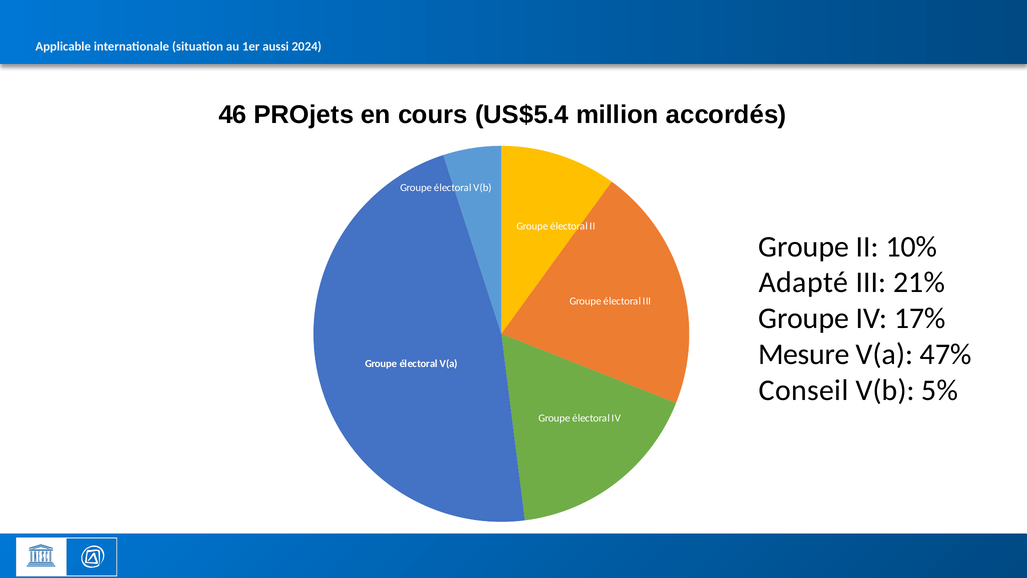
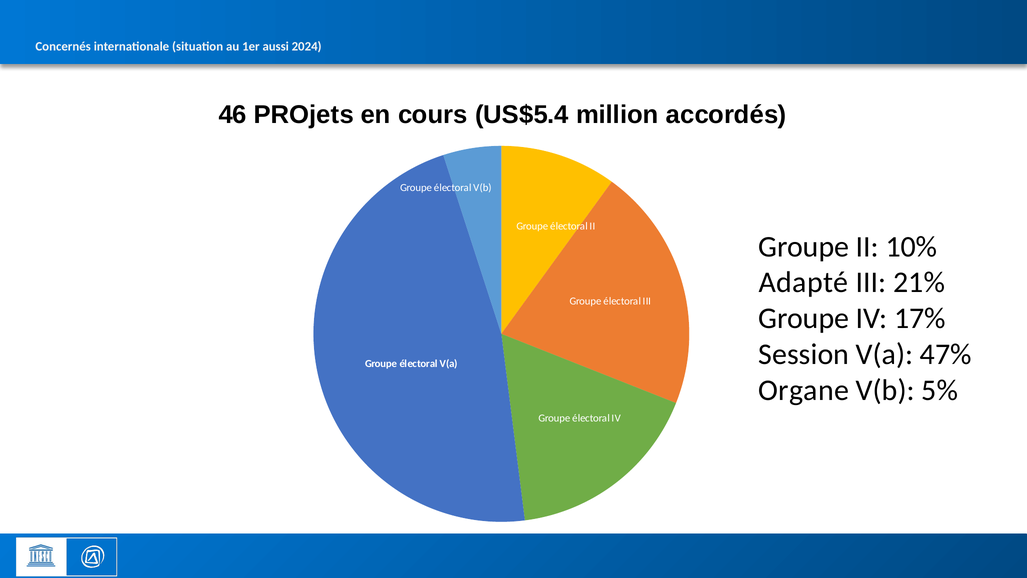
Applicable: Applicable -> Concernés (63, 47)
Mesure: Mesure -> Session (804, 354)
Conseil: Conseil -> Organe (804, 390)
